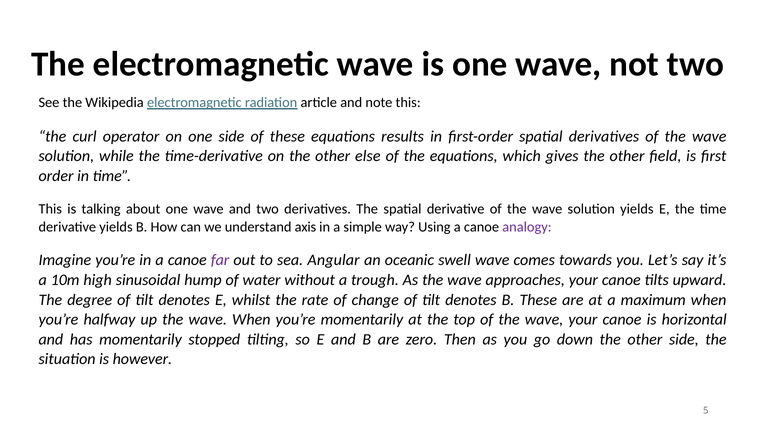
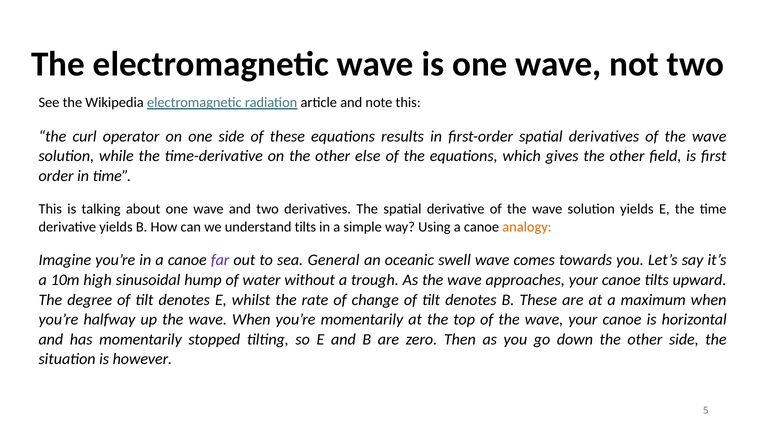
understand axis: axis -> tilts (305, 227)
analogy colour: purple -> orange (527, 227)
Angular: Angular -> General (334, 260)
